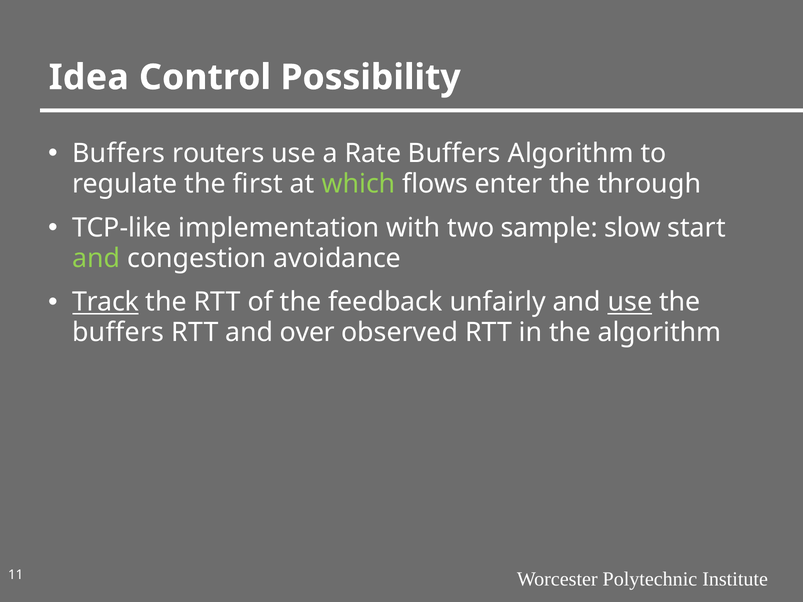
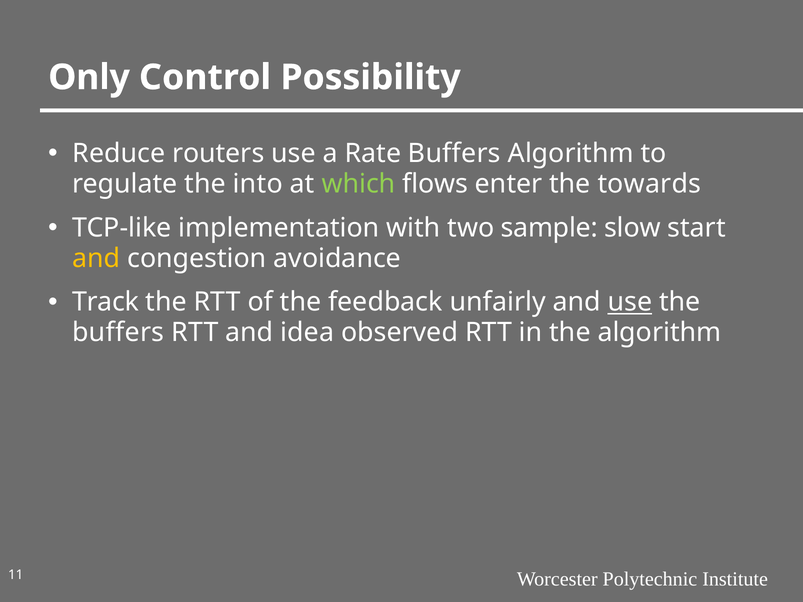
Idea: Idea -> Only (89, 77)
Buffers: Buffers -> Reduce (119, 153)
first: first -> into (258, 184)
through: through -> towards (649, 184)
and colour: light green -> yellow (96, 258)
Track underline: present -> none (106, 302)
over: over -> idea (307, 333)
